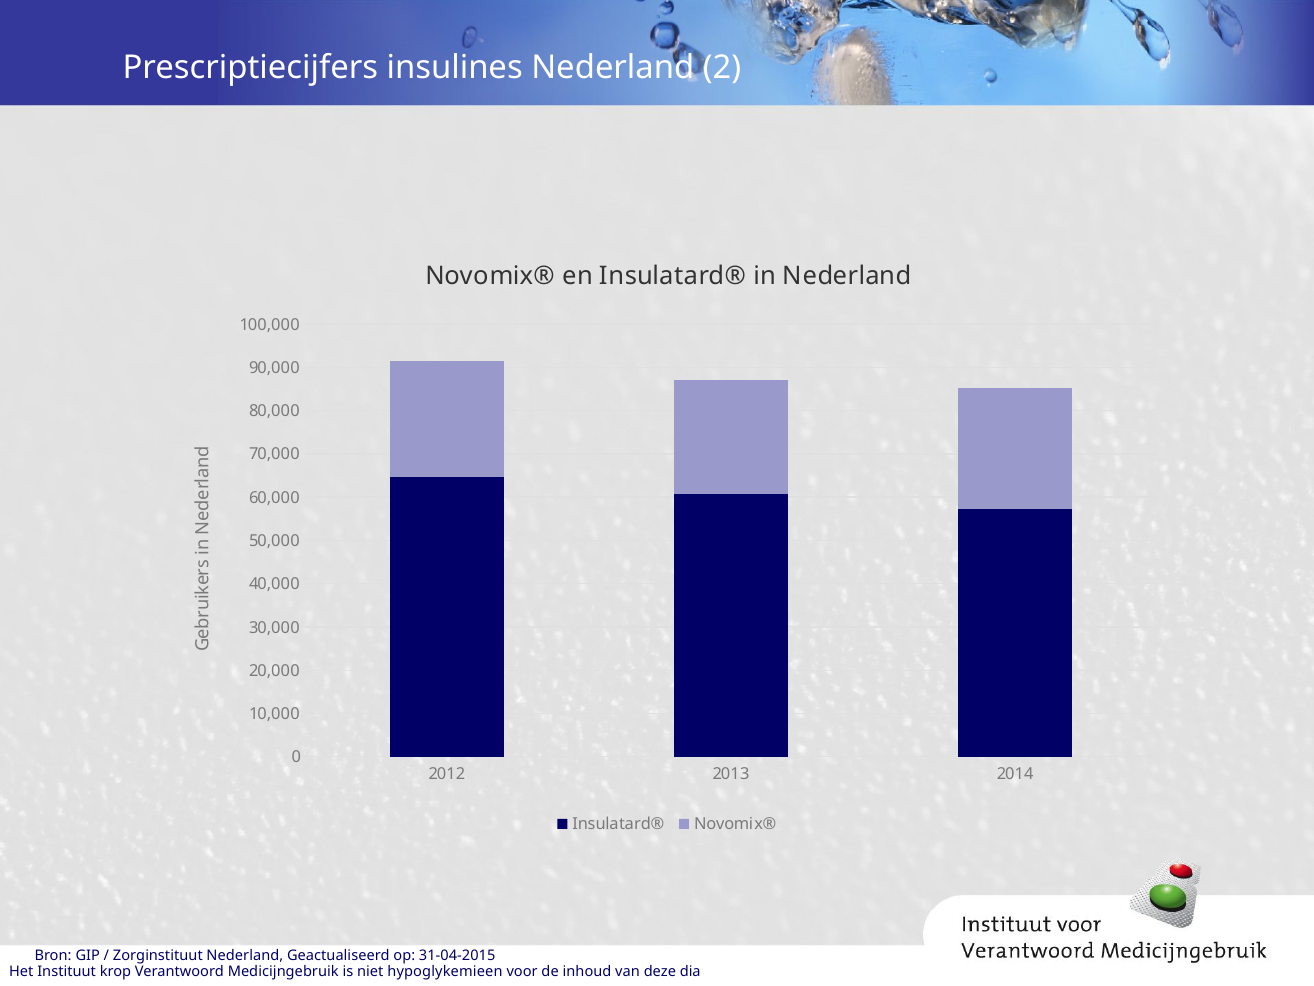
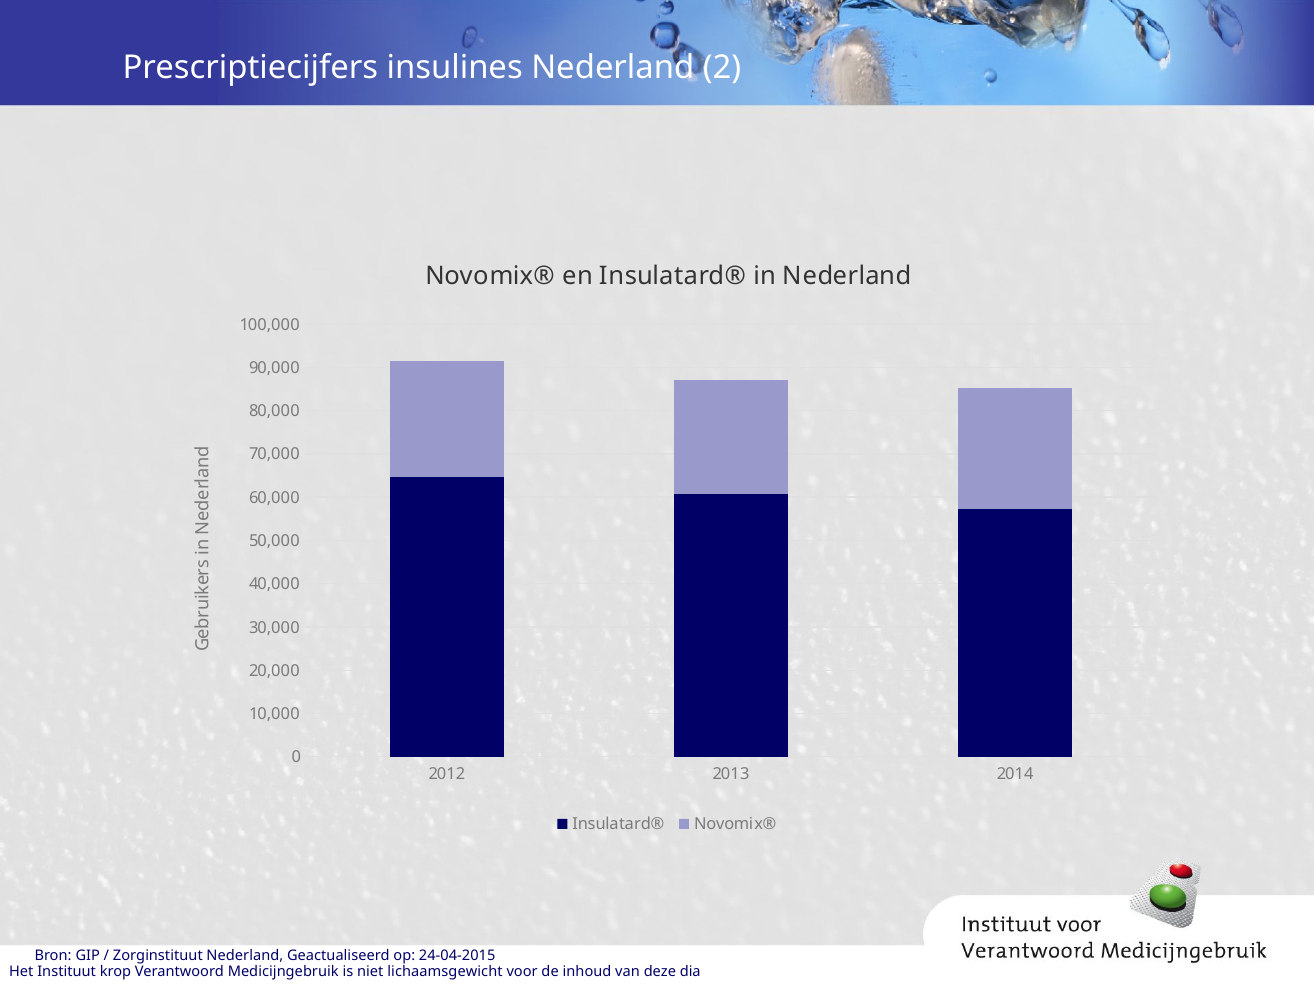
31-04-2015: 31-04-2015 -> 24-04-2015 (457, 955)
hypoglykemieen: hypoglykemieen -> lichaamsgewicht (445, 971)
